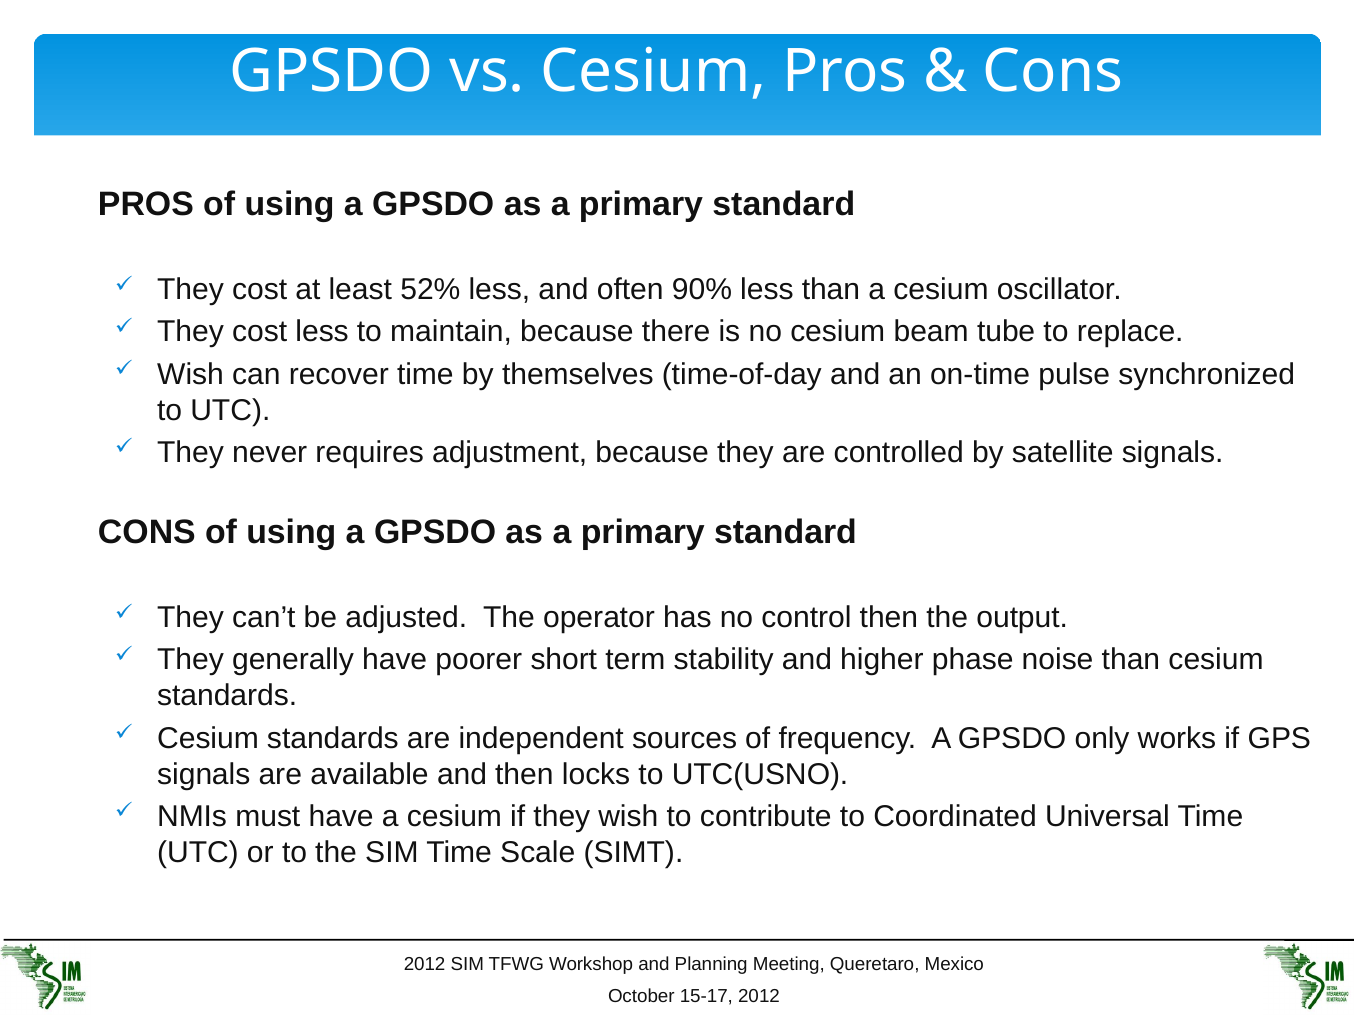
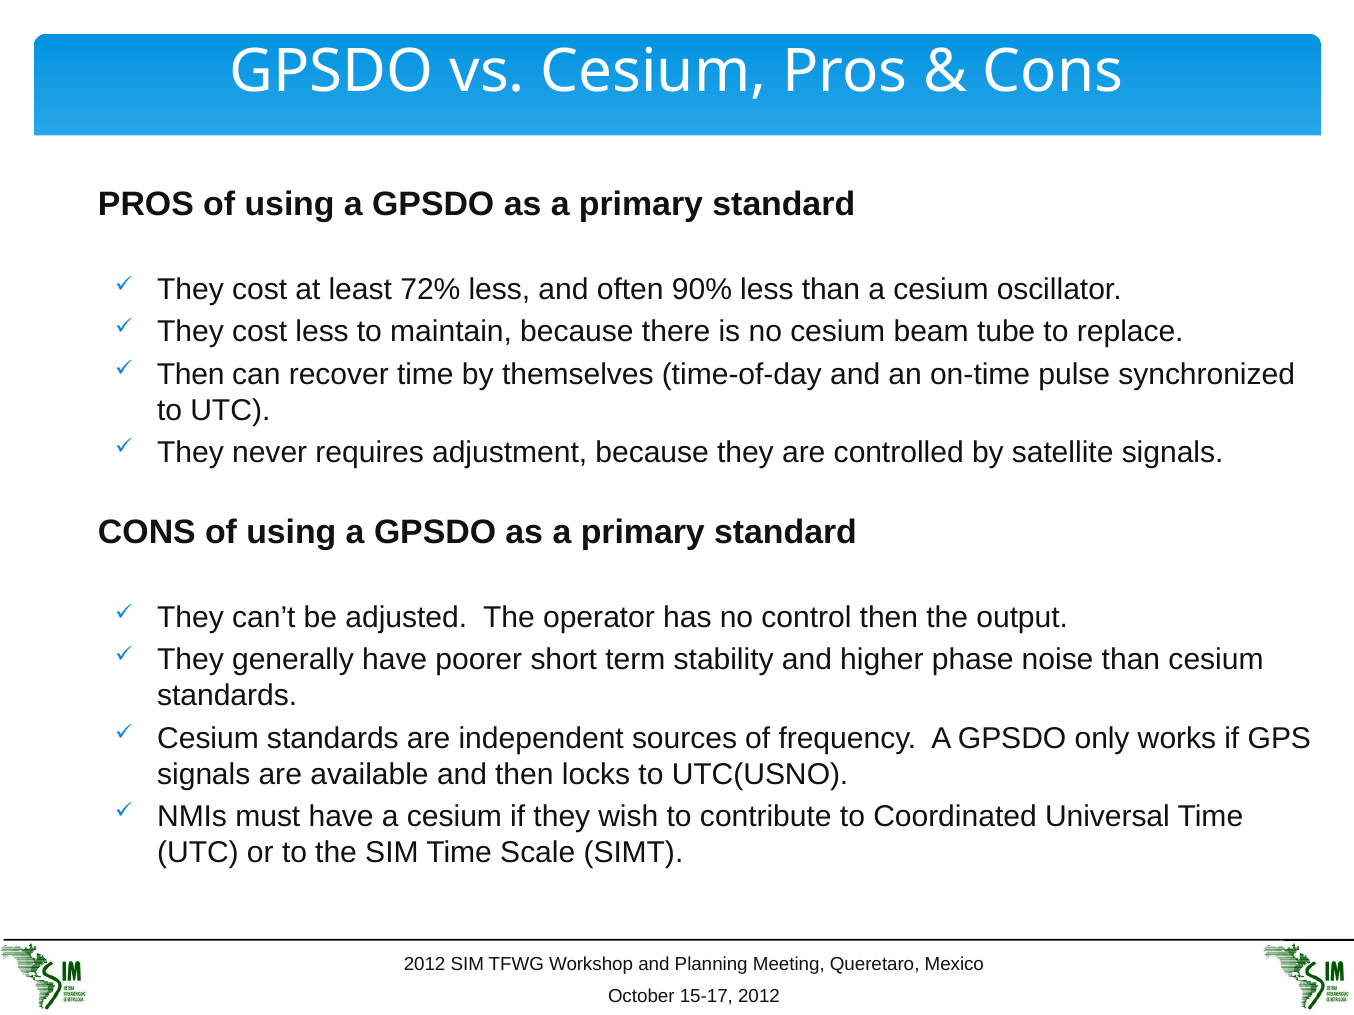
52%: 52% -> 72% (430, 290)
Wish: Wish -> Then (191, 374)
